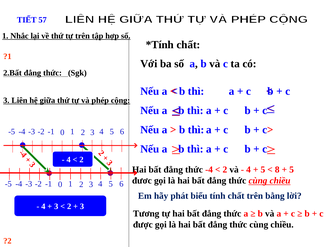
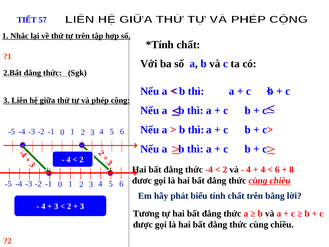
5: 5 -> 4 (263, 169)
8: 8 -> 6 (277, 169)
5: 5 -> 8 (292, 169)
